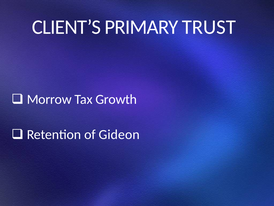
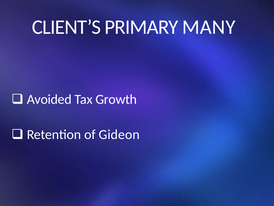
TRUST: TRUST -> MANY (209, 27)
Morrow: Morrow -> Avoided (49, 99)
